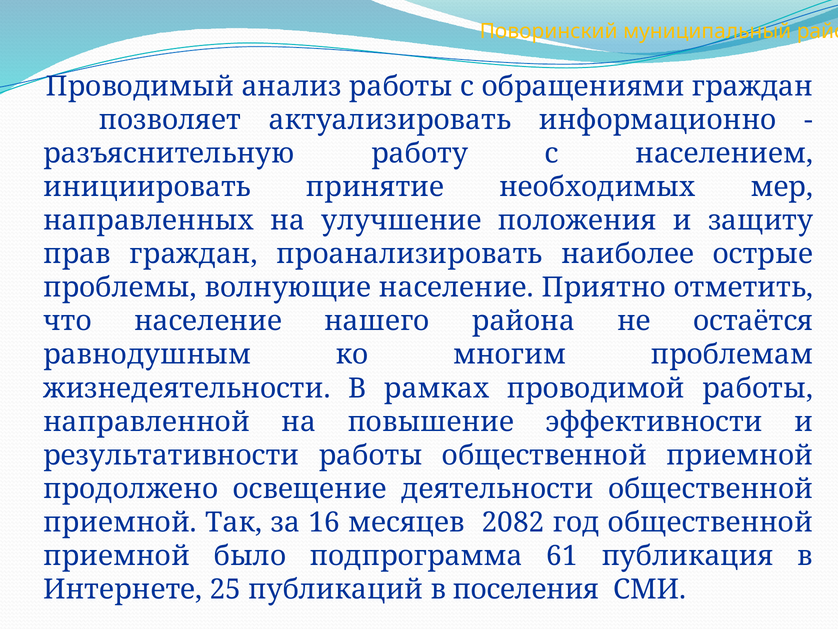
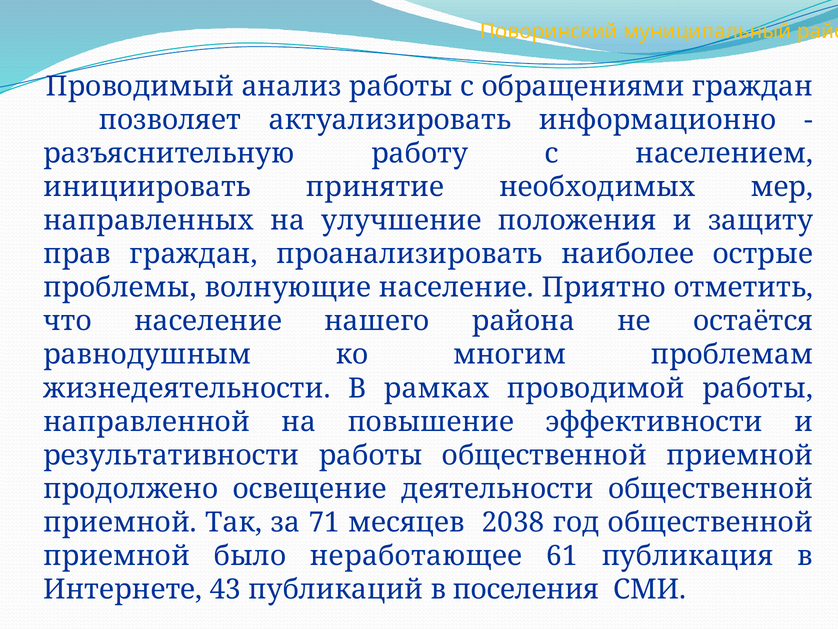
16: 16 -> 71 (324, 522)
2082: 2082 -> 2038 (513, 522)
подпрограмма: подпрограмма -> неработающее (416, 556)
25: 25 -> 43 (225, 589)
